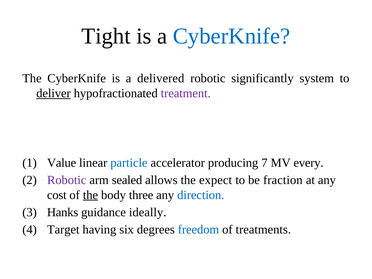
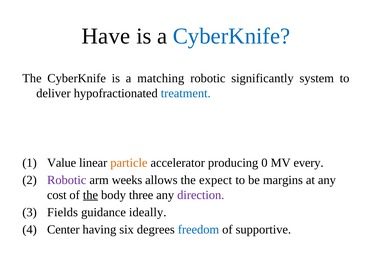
Tight: Tight -> Have (106, 36)
delivered: delivered -> matching (161, 78)
deliver underline: present -> none (53, 93)
treatment colour: purple -> blue (186, 93)
particle colour: blue -> orange (129, 163)
7: 7 -> 0 (264, 163)
sealed: sealed -> weeks (127, 180)
fraction: fraction -> margins (283, 180)
direction colour: blue -> purple (201, 195)
Hanks: Hanks -> Fields (63, 212)
Target: Target -> Center (63, 230)
treatments: treatments -> supportive (263, 230)
